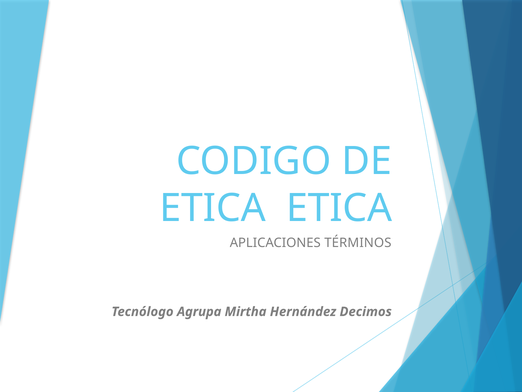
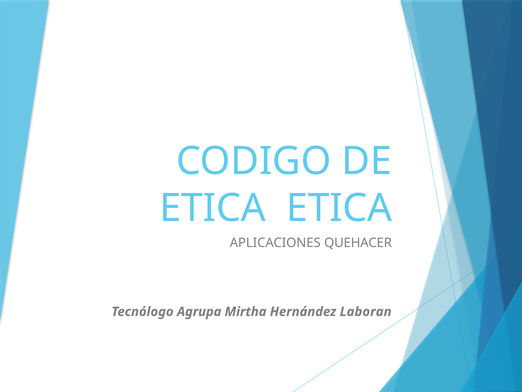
TÉRMINOS: TÉRMINOS -> QUEHACER (358, 243)
Decimos: Decimos -> Laboran (366, 311)
